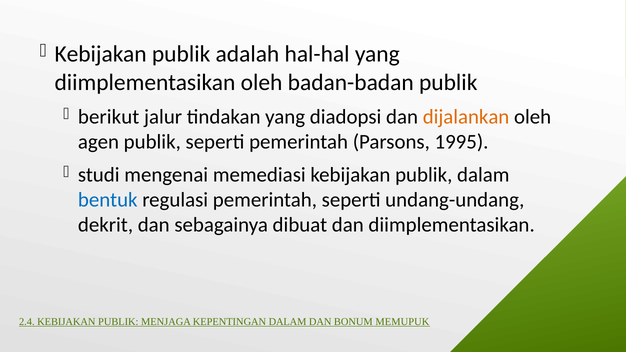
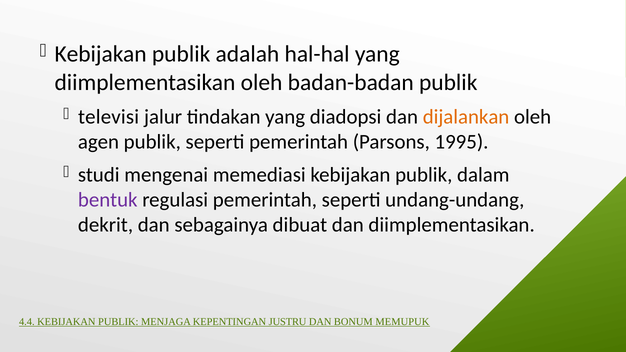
berikut: berikut -> televisi (109, 117)
bentuk colour: blue -> purple (108, 200)
2.4: 2.4 -> 4.4 (27, 322)
KEPENTINGAN DALAM: DALAM -> JUSTRU (288, 322)
